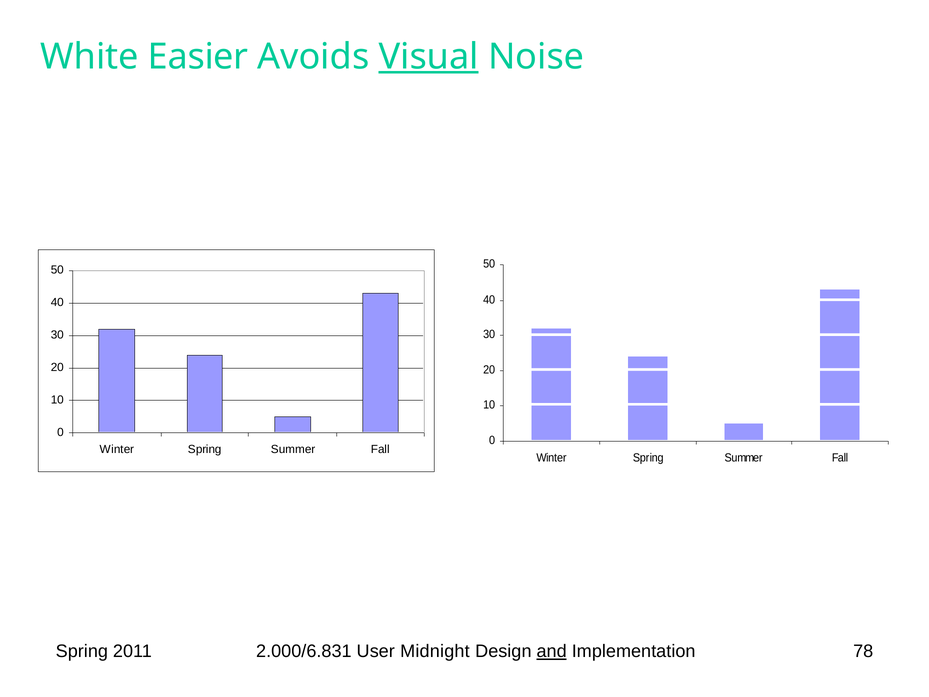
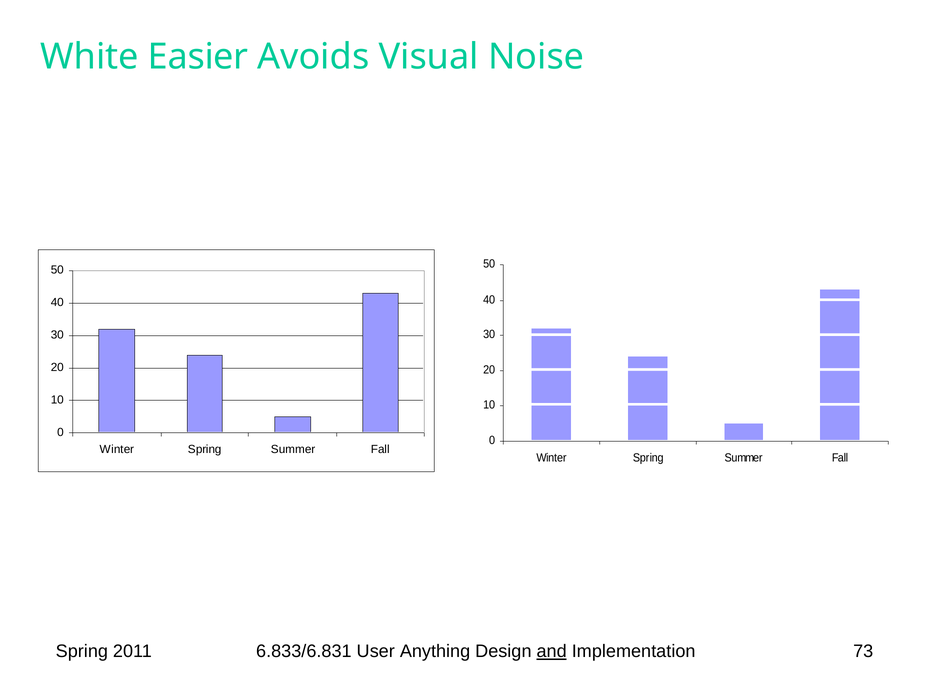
Visual underline: present -> none (429, 57)
2.000/6.831: 2.000/6.831 -> 6.833/6.831 (304, 651)
Midnight: Midnight -> Anything (435, 651)
78: 78 -> 73 (863, 651)
